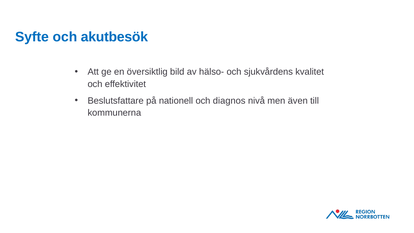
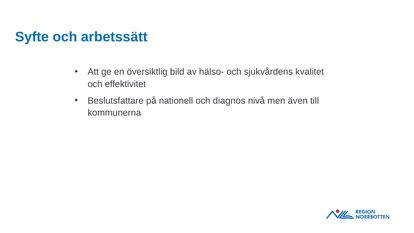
akutbesök: akutbesök -> arbetssätt (114, 37)
